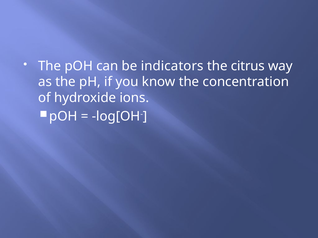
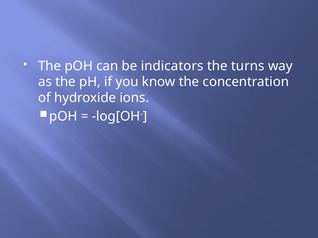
citrus: citrus -> turns (248, 66)
